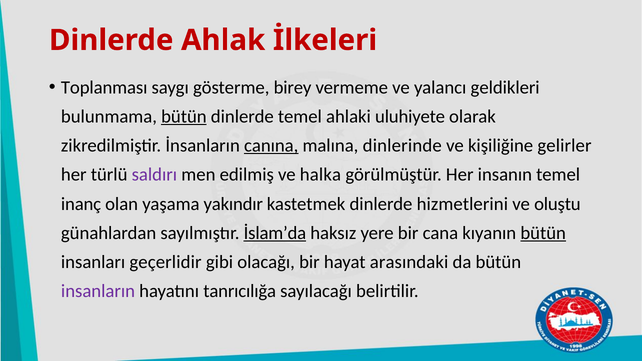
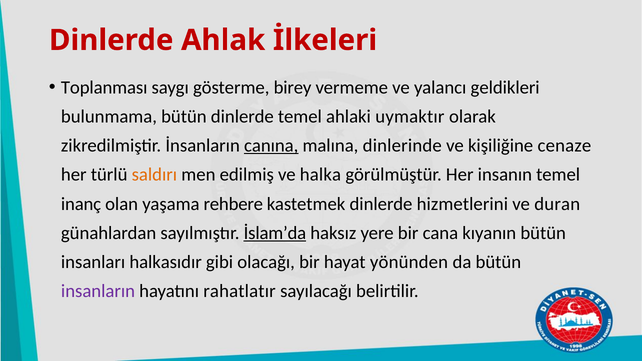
bütün underline: present -> none (184, 117)
uluhiyete: uluhiyete -> uymaktır (410, 117)
gelirler: gelirler -> cenaze (564, 146)
saldırı colour: purple -> orange (154, 175)
yakındır: yakındır -> rehbere (233, 204)
oluştu: oluştu -> duran (557, 204)
bütün underline: present -> none (543, 233)
geçerlidir: geçerlidir -> halkasıdır (166, 262)
arasındaki: arasındaki -> yönünden (409, 262)
tanrıcılığa: tanrıcılığa -> rahatlatır (240, 291)
